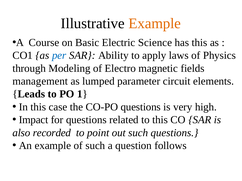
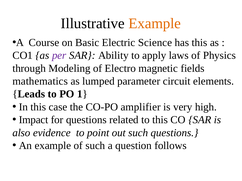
per colour: blue -> purple (59, 56)
management: management -> mathematics (40, 81)
CO-PO questions: questions -> amplifier (141, 107)
recorded: recorded -> evidence (52, 133)
